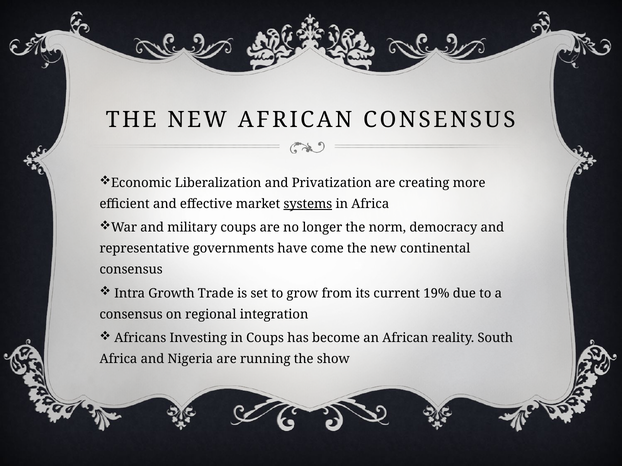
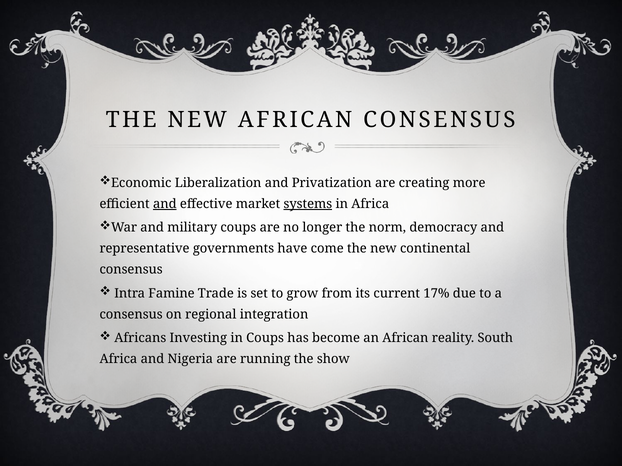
and underline: none -> present (165, 204)
Growth: Growth -> Famine (171, 294)
19%: 19% -> 17% (436, 294)
